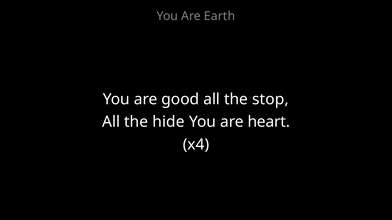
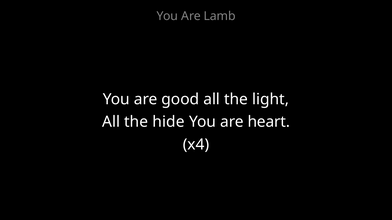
Earth: Earth -> Lamb (220, 16)
stop: stop -> light (271, 99)
